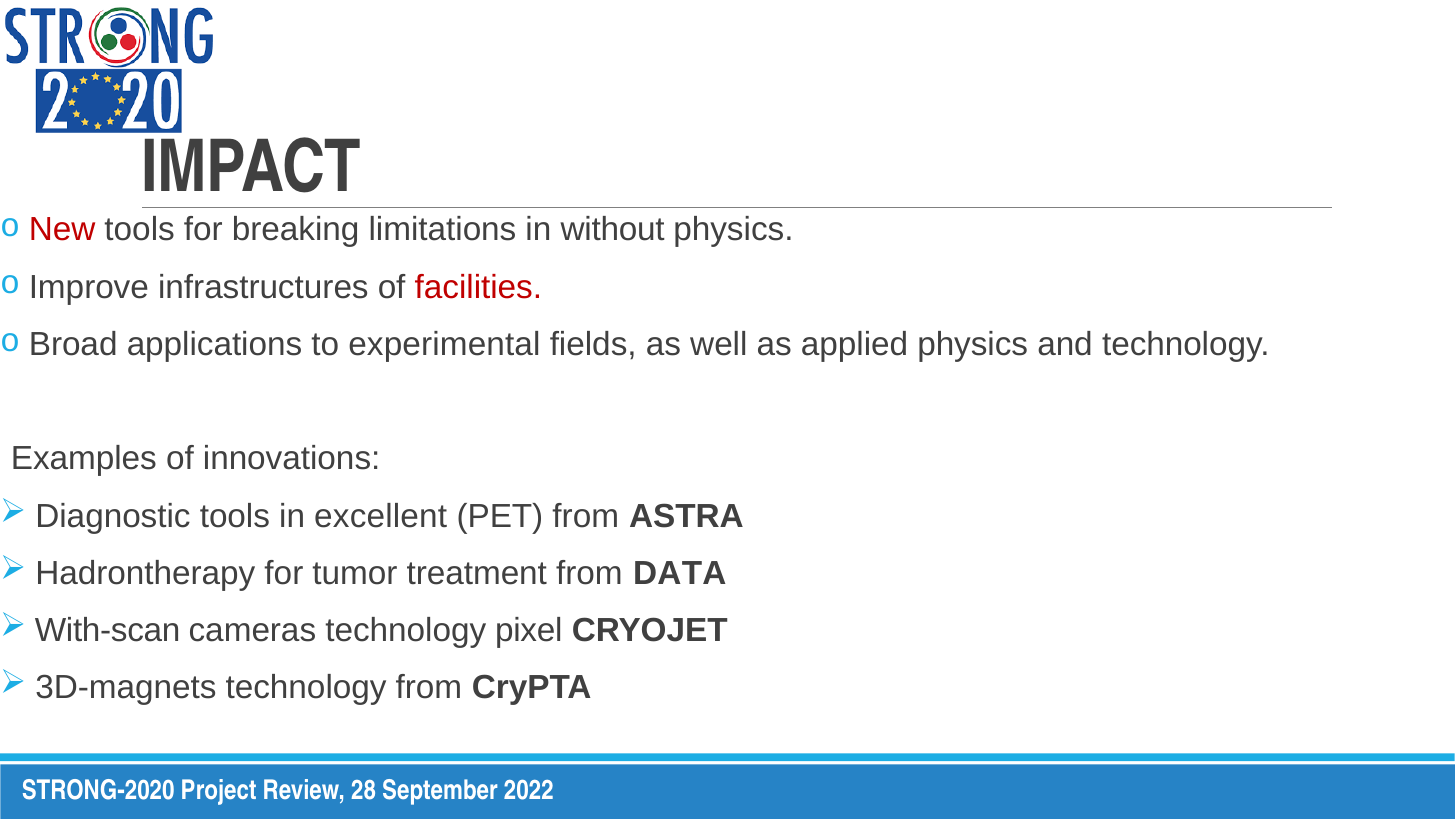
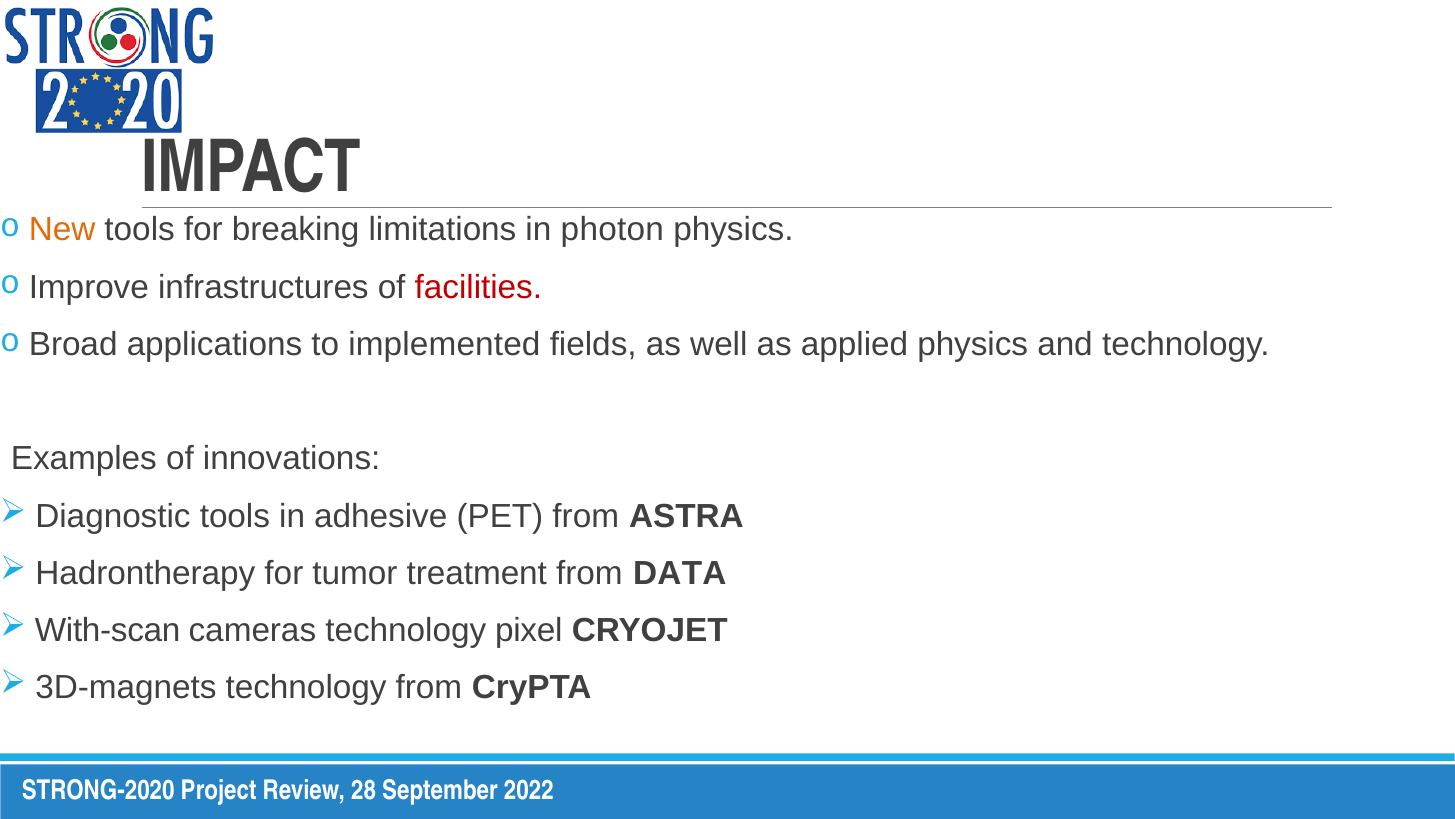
New colour: red -> orange (62, 230)
without: without -> photon (612, 230)
experimental: experimental -> implemented (444, 344)
excellent: excellent -> adhesive (381, 516)
